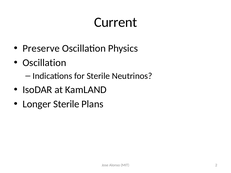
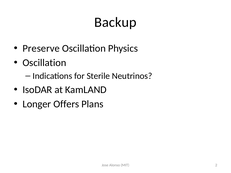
Current: Current -> Backup (115, 22)
Longer Sterile: Sterile -> Offers (66, 104)
